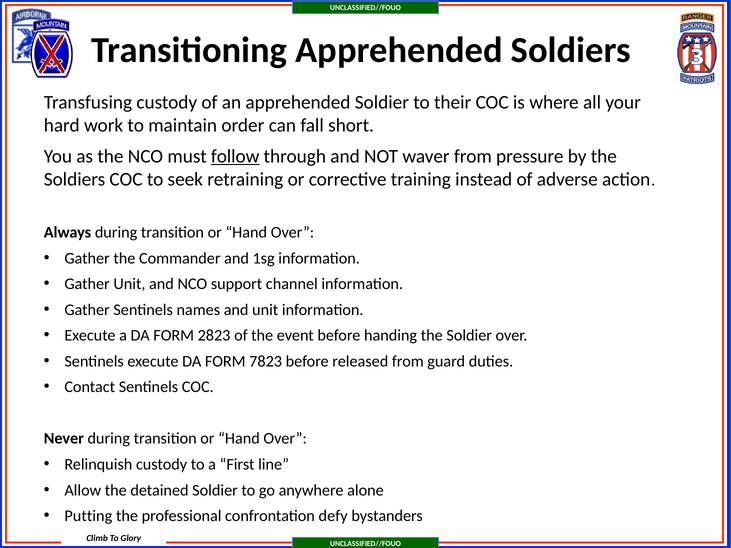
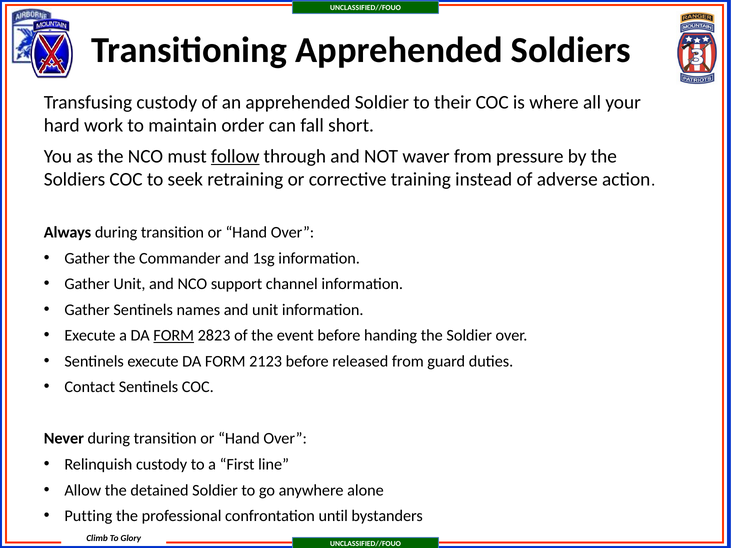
FORM underline: none -> present (174, 336)
7823: 7823 -> 2123 (266, 361)
defy: defy -> until (333, 516)
